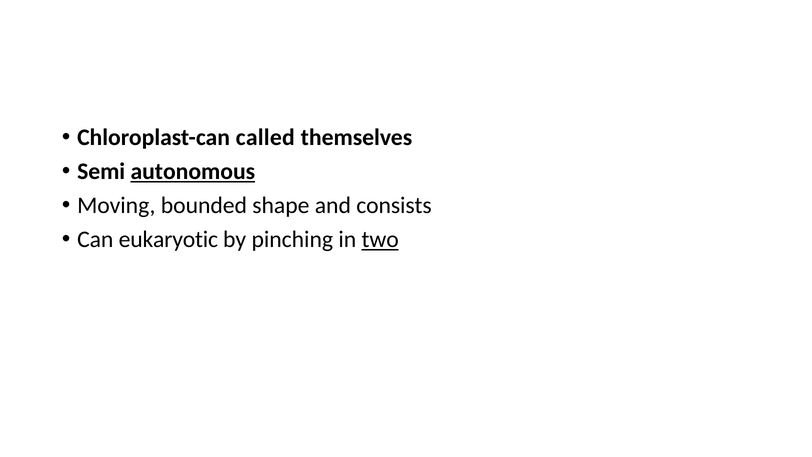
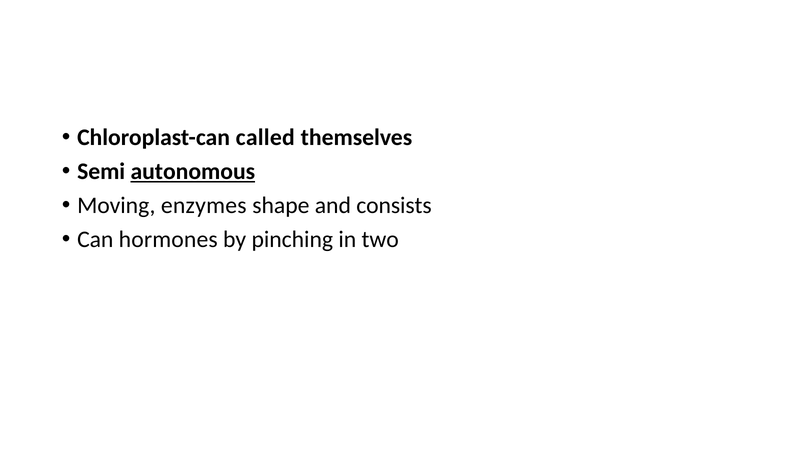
bounded: bounded -> enzymes (204, 205)
eukaryotic: eukaryotic -> hormones (168, 239)
two underline: present -> none (380, 239)
